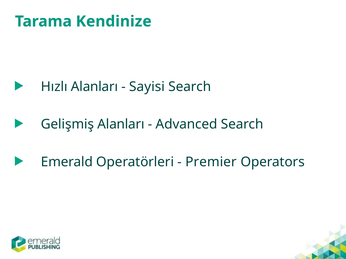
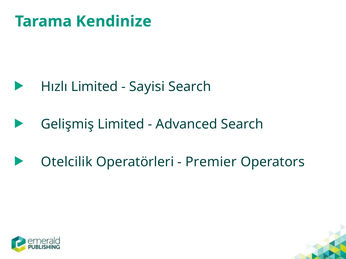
Hızlı Alanları: Alanları -> Limited (94, 87)
Gelişmiş Alanları: Alanları -> Limited (121, 124)
Emerald: Emerald -> Otelcilik (67, 162)
